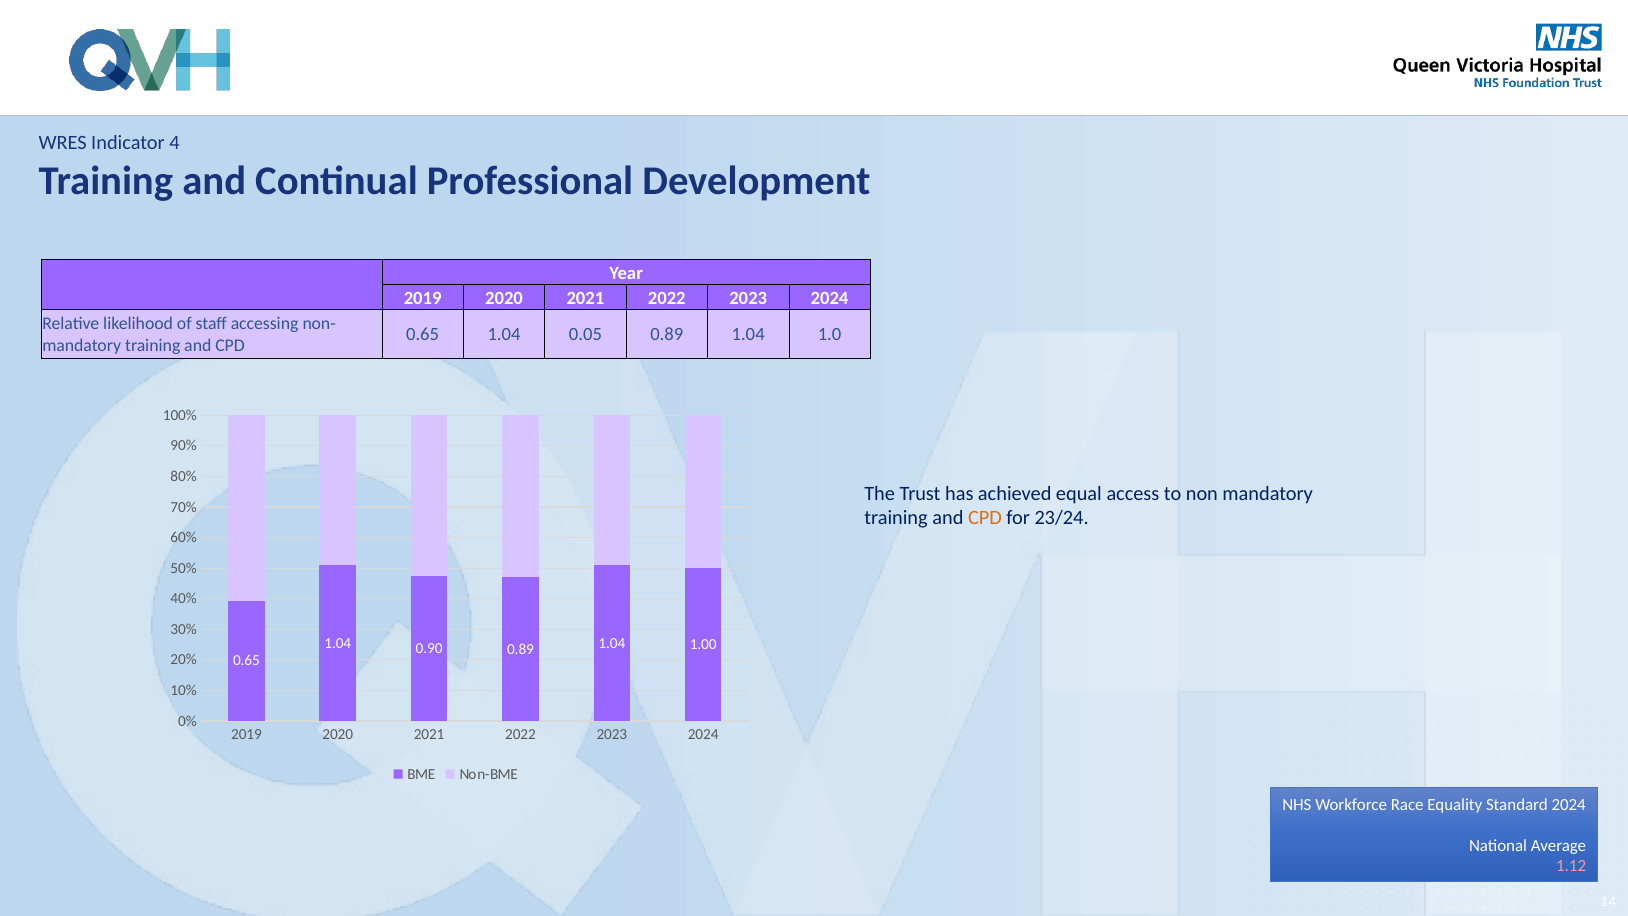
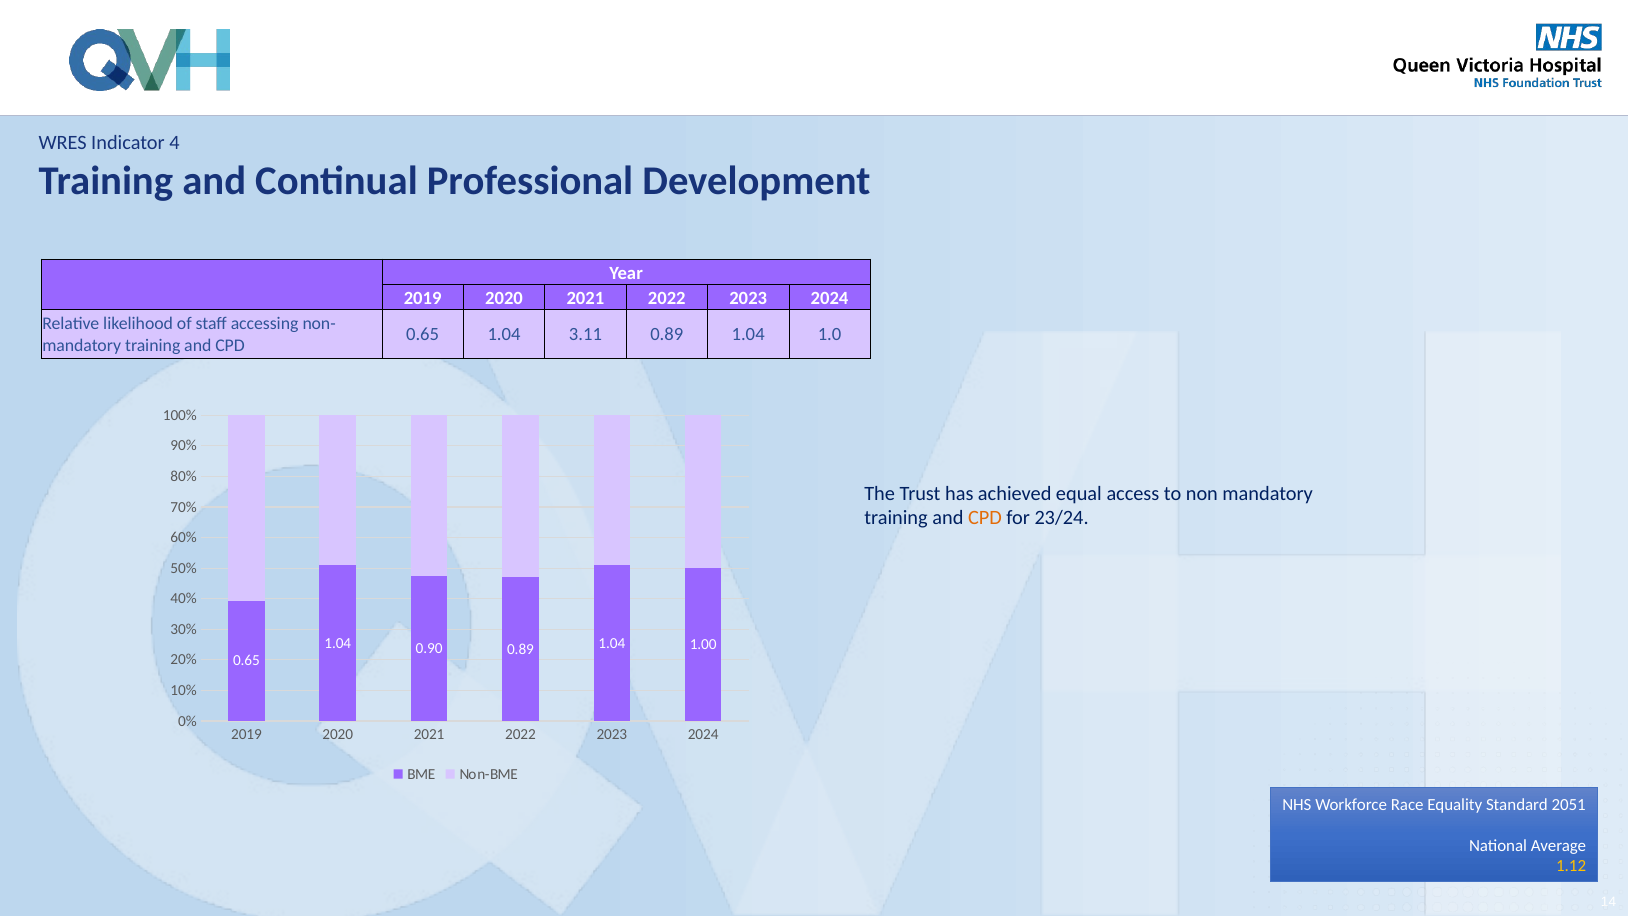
0.05: 0.05 -> 3.11 (585, 335)
Standard 2024: 2024 -> 2051 (1569, 805)
1.12 colour: pink -> yellow (1571, 866)
